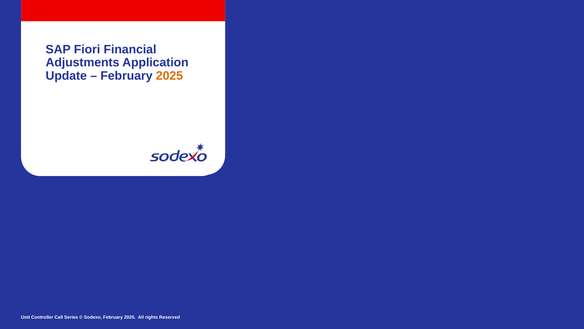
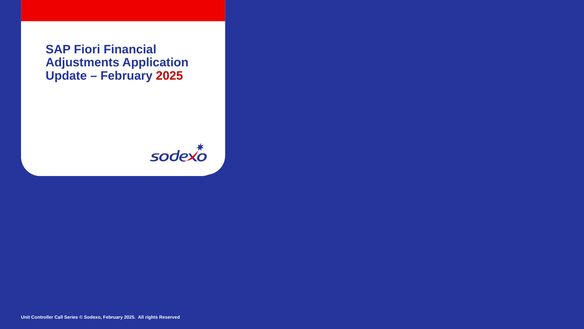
2025 colour: orange -> red (169, 76)
